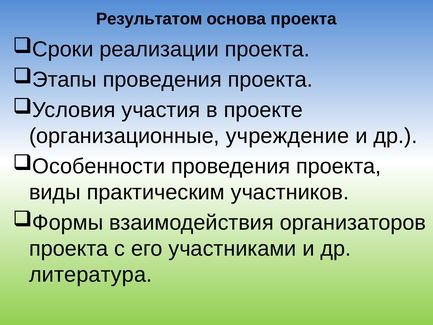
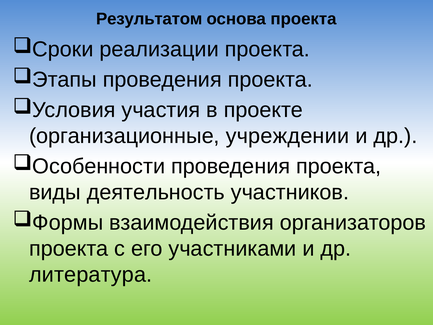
учреждение: учреждение -> учреждении (287, 136)
практическим: практическим -> деятельность (156, 192)
